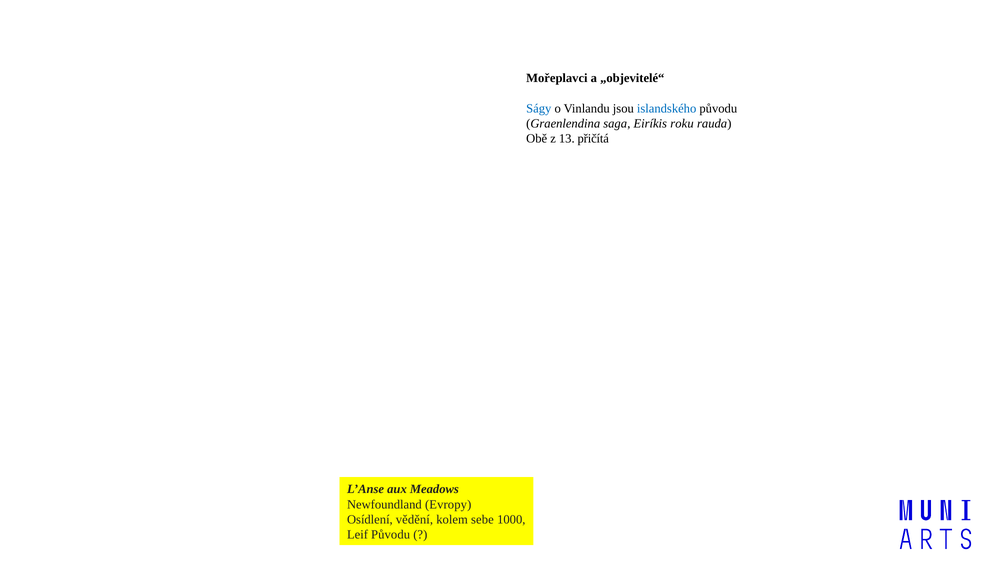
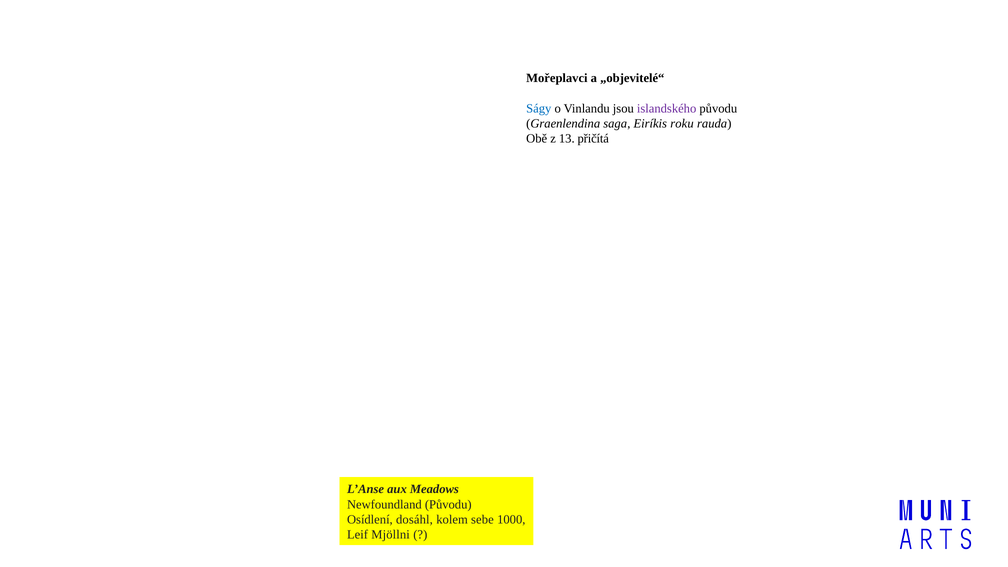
islandského colour: blue -> purple (667, 109)
Newfoundland Evropy: Evropy -> Původu (448, 504)
vědění: vědění -> dosáhl (414, 520)
Leif Původu: Původu -> Mjöllni (391, 535)
